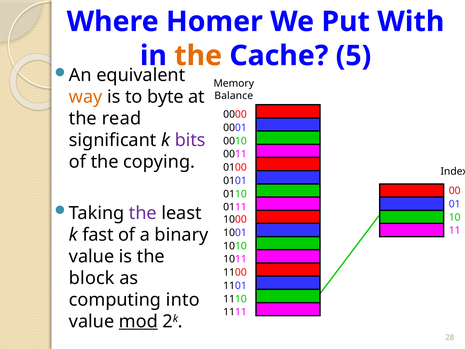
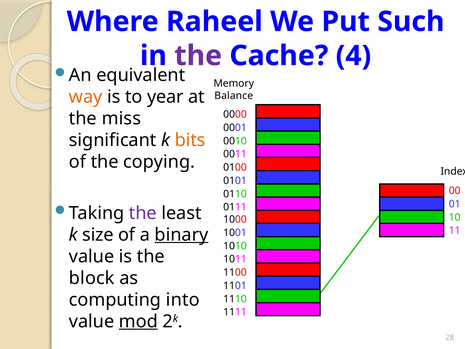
Homer: Homer -> Raheel (214, 22)
With: With -> Such (411, 22)
the colour: orange -> purple (198, 56)
5: 5 -> 4 (353, 56)
byte: byte -> year (165, 97)
read: read -> miss (121, 119)
bits colour: purple -> orange (190, 140)
fast: fast -> size (98, 235)
binary underline: none -> present (182, 235)
